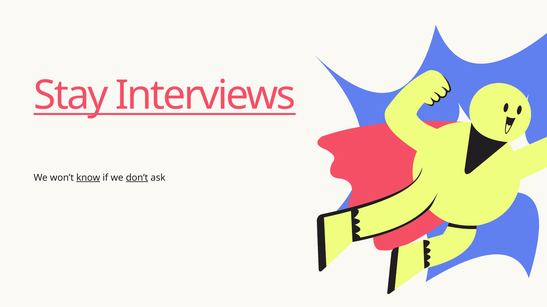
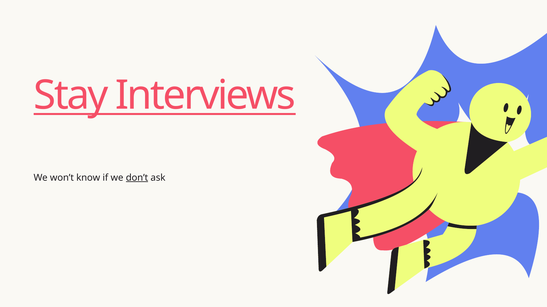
know underline: present -> none (88, 178)
